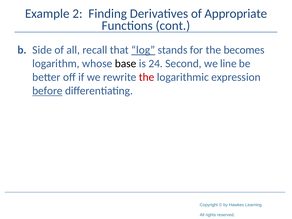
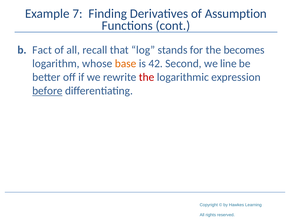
2: 2 -> 7 (78, 14)
Appropriate: Appropriate -> Assumption (236, 14)
Side: Side -> Fact (42, 50)
log underline: present -> none (143, 50)
base colour: black -> orange (126, 64)
24: 24 -> 42 (156, 64)
